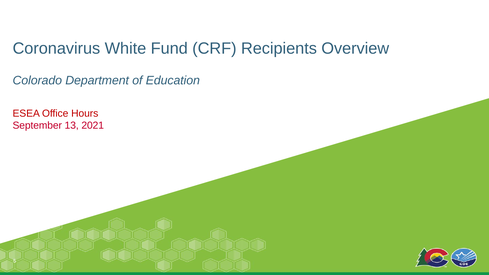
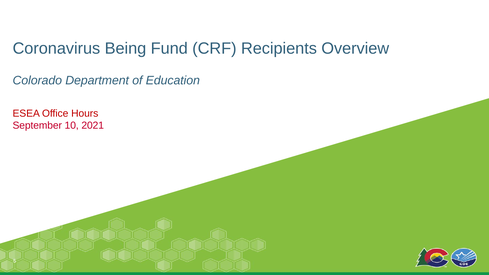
White: White -> Being (125, 48)
13: 13 -> 10 (72, 126)
